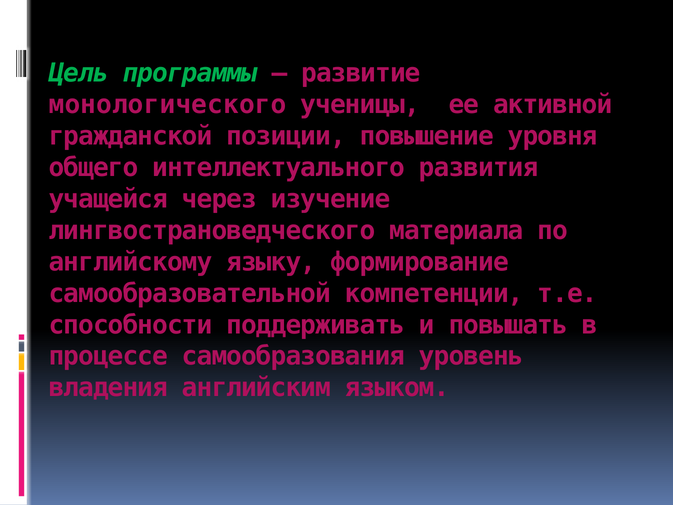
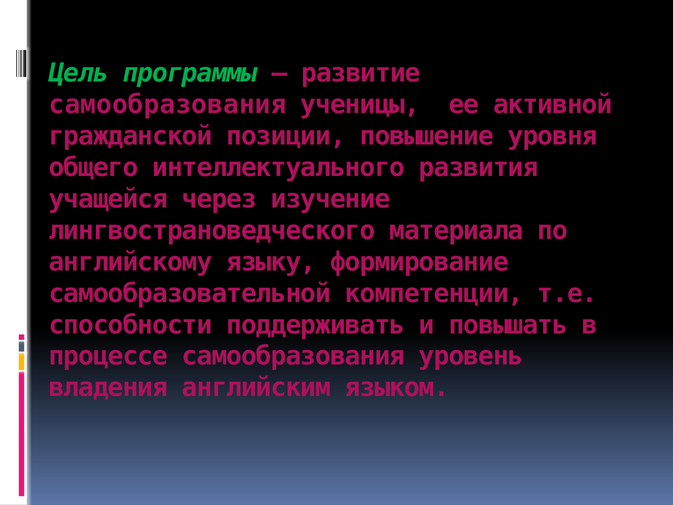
монологического: монологического -> самообразования (168, 105)
